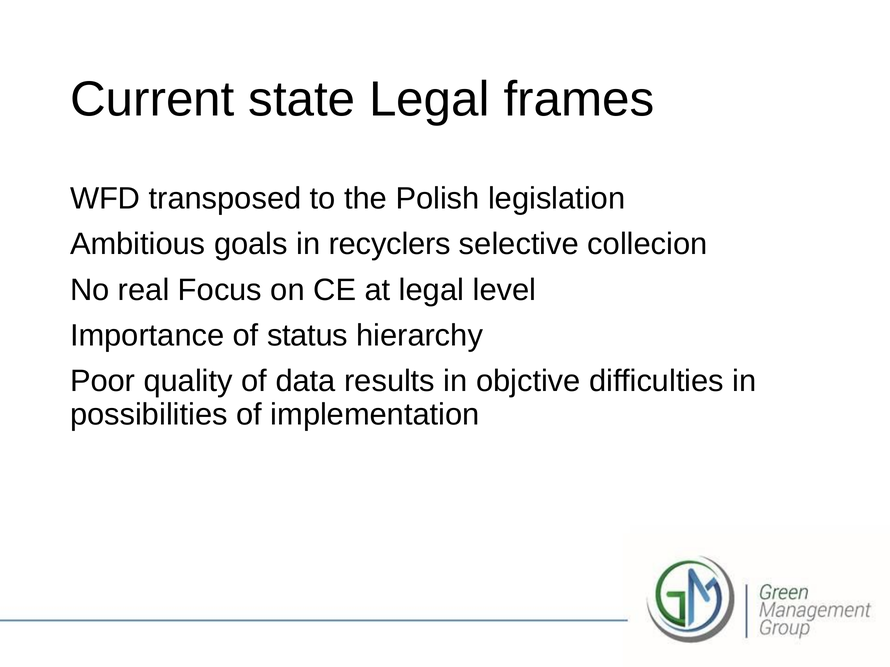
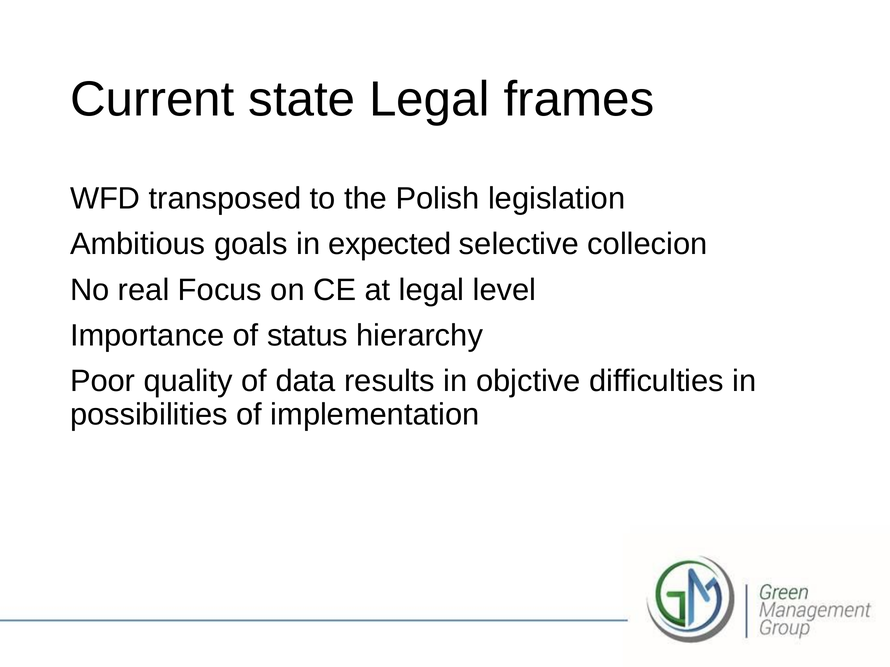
recyclers: recyclers -> expected (390, 244)
